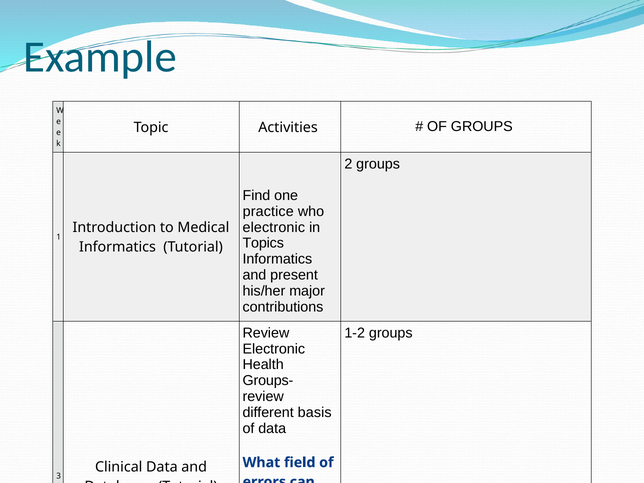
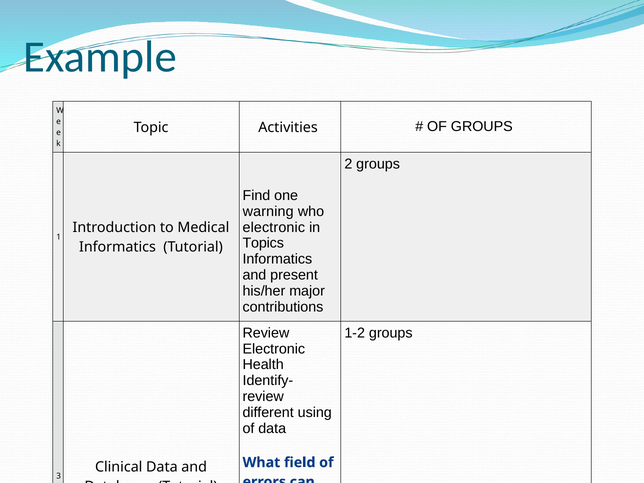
practice: practice -> warning (268, 211)
Groups-: Groups- -> Identify- (268, 381)
basis: basis -> using (315, 412)
